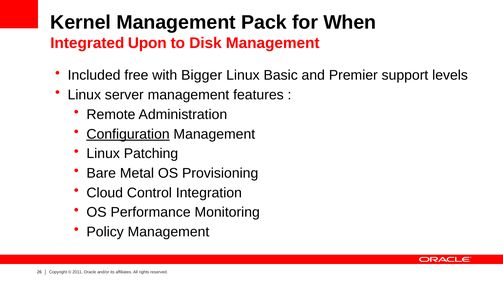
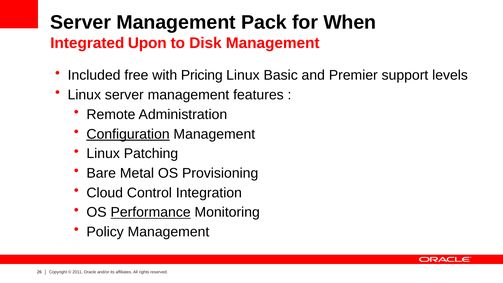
Kernel: Kernel -> Server (81, 23)
Bigger: Bigger -> Pricing (202, 75)
Performance underline: none -> present (151, 212)
